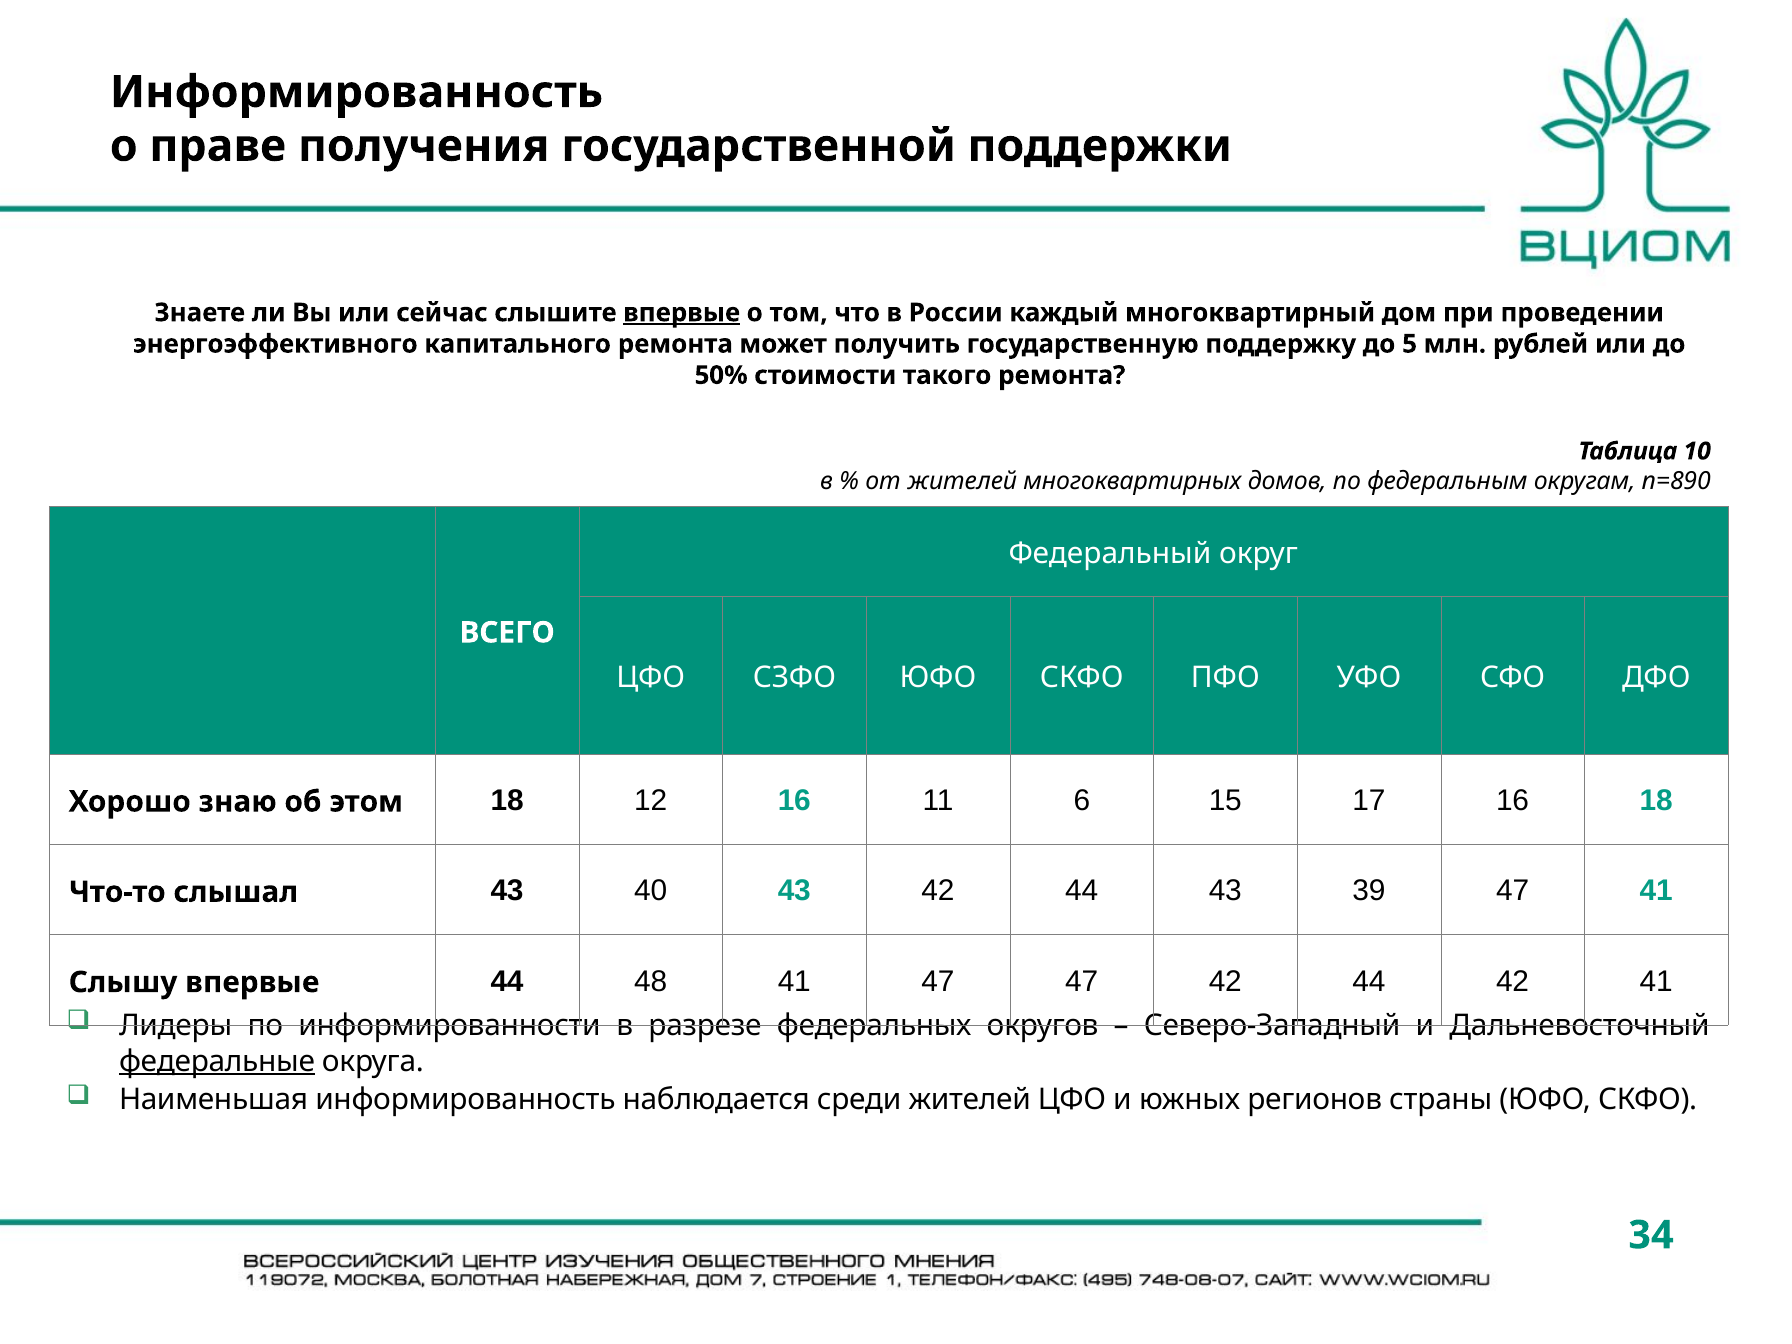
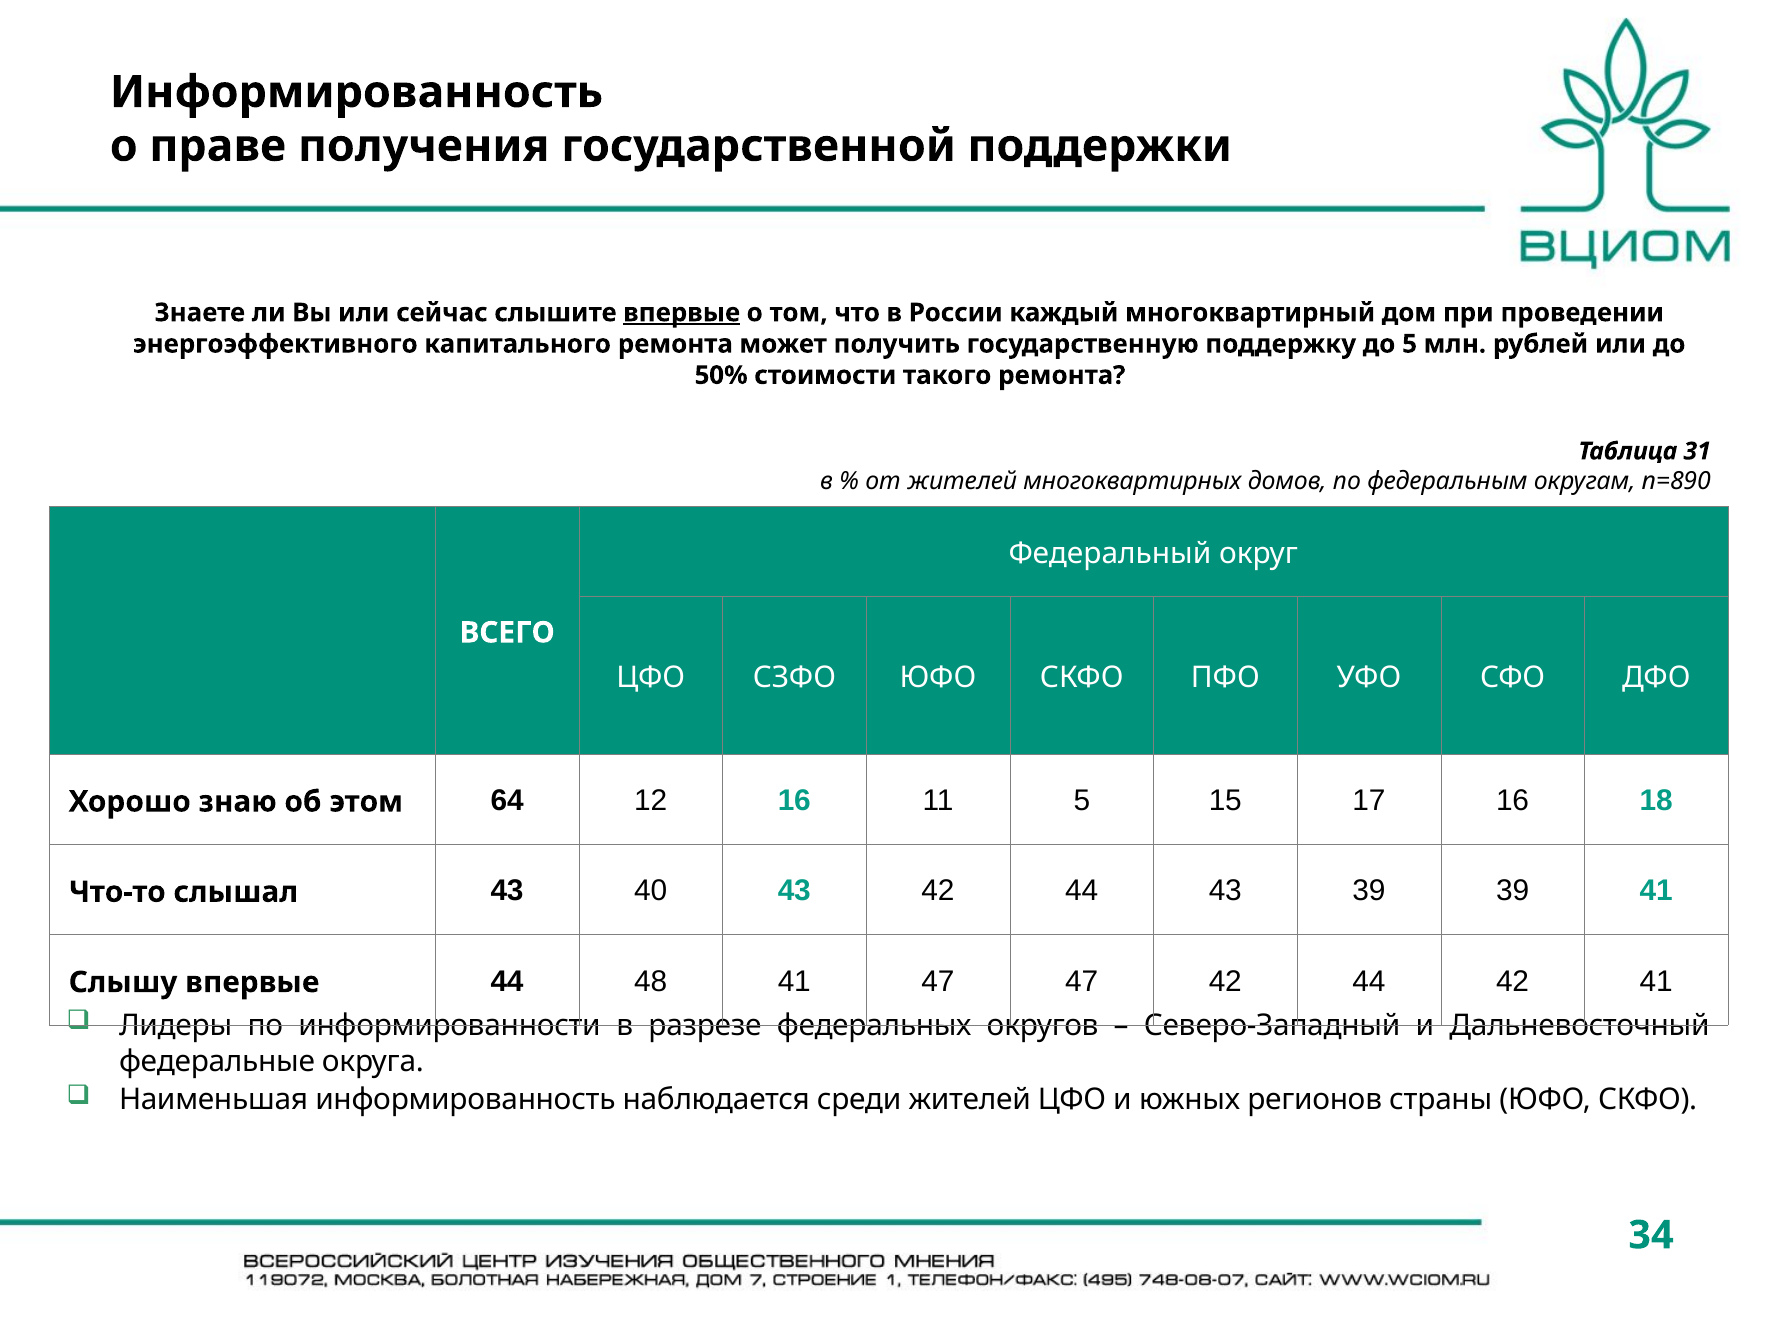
10: 10 -> 31 (1697, 451)
этом 18: 18 -> 64 (507, 801)
11 6: 6 -> 5 (1082, 801)
39 47: 47 -> 39 (1513, 891)
федеральные underline: present -> none (217, 1061)
